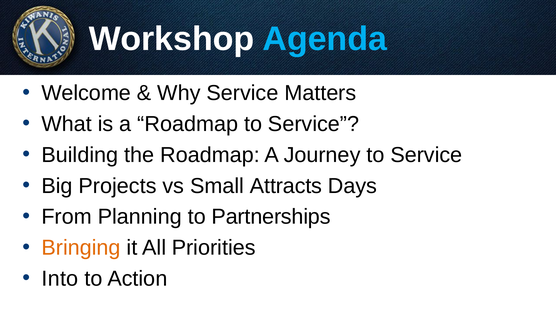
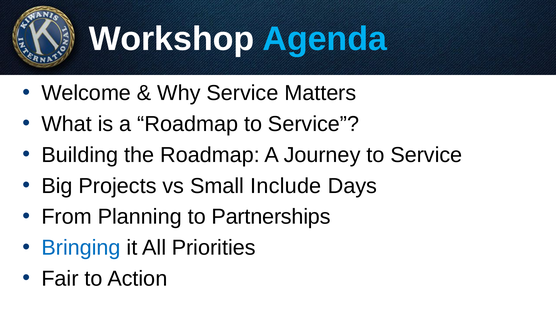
Attracts: Attracts -> Include (286, 186)
Bringing colour: orange -> blue (81, 248)
Into: Into -> Fair (60, 278)
